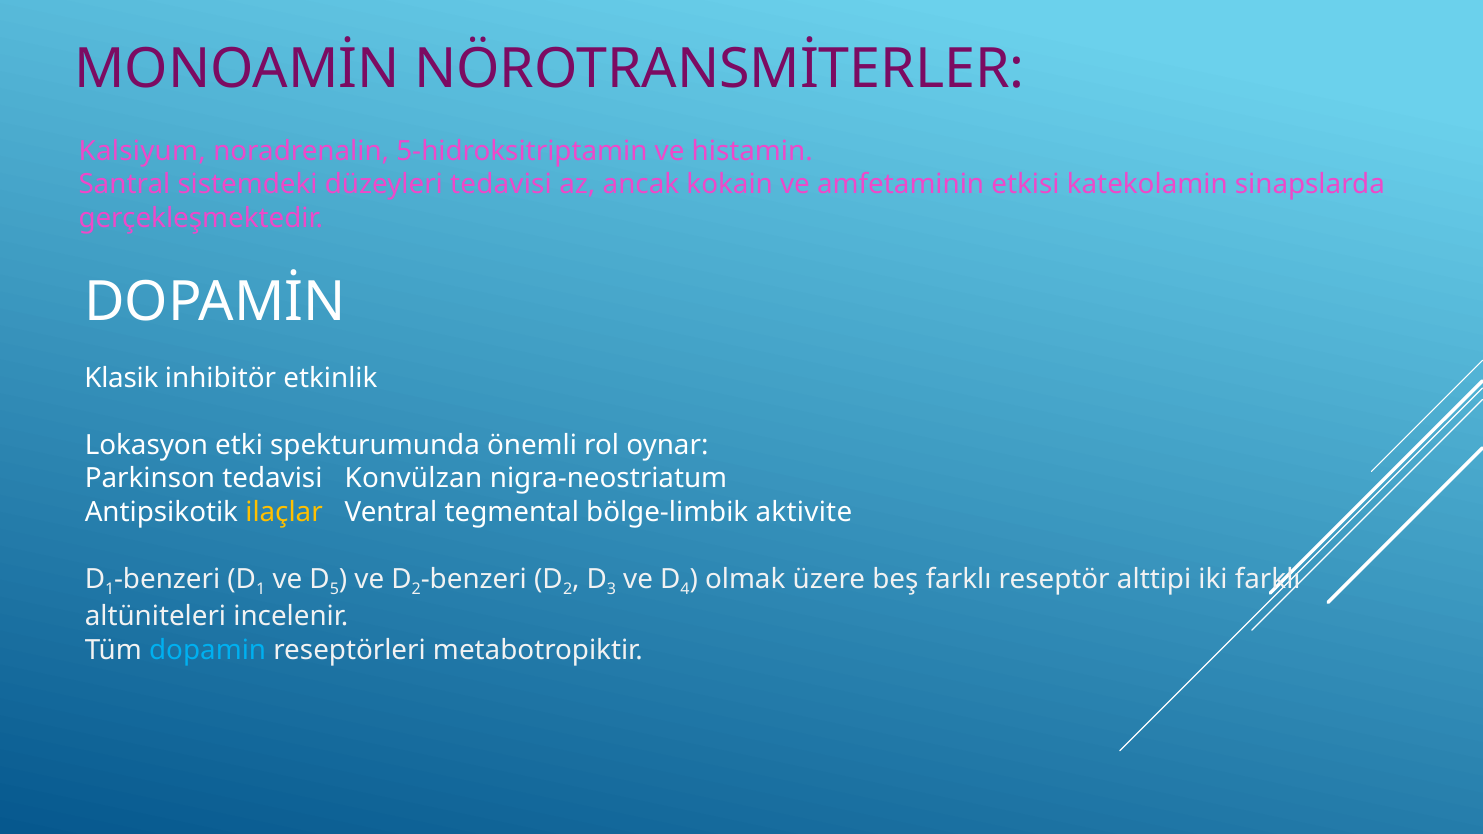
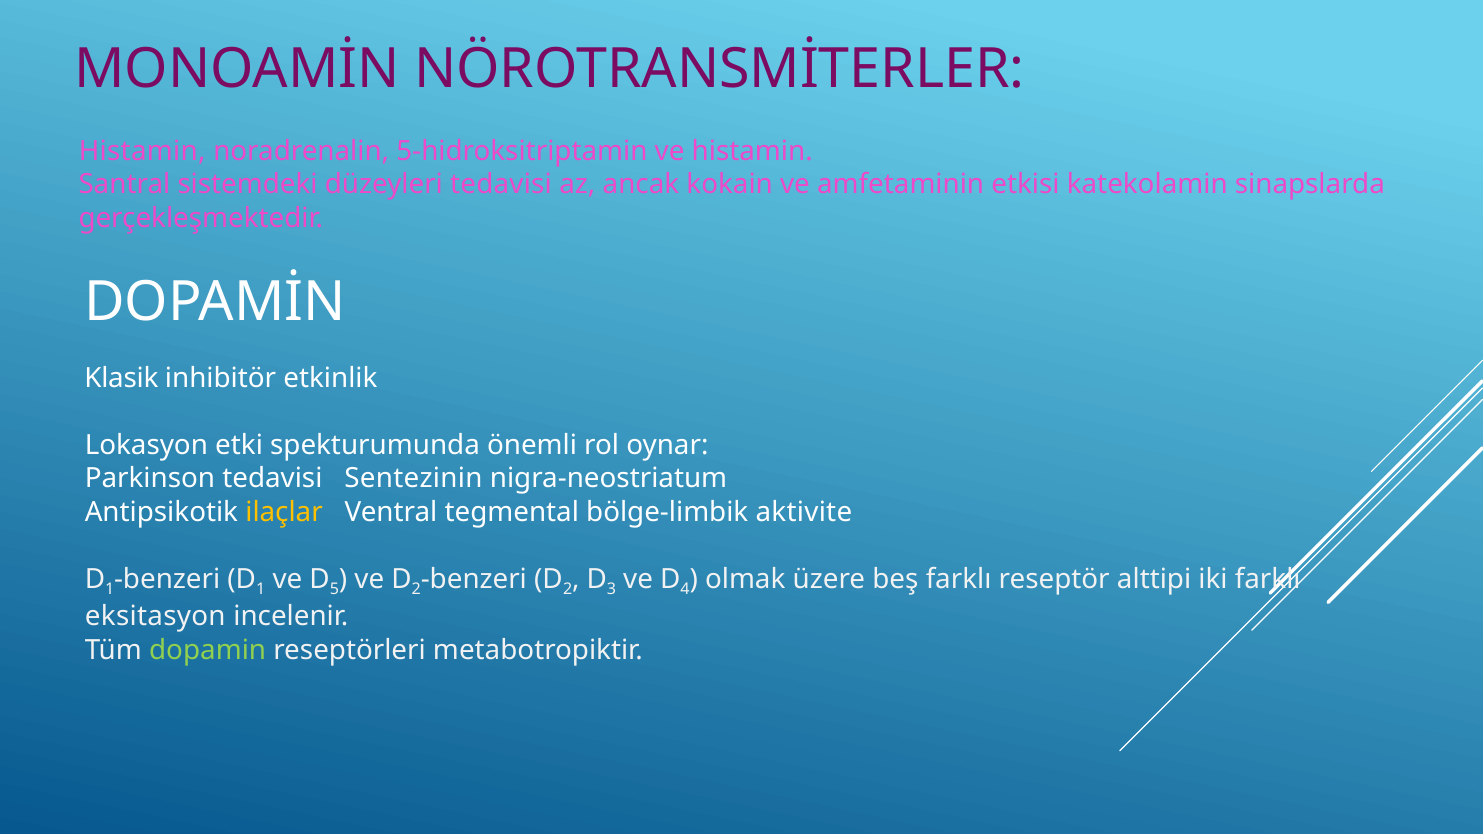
Kalsiyum: Kalsiyum -> Histamin (142, 151)
Konvülzan: Konvülzan -> Sentezinin (413, 479)
altüniteleri: altüniteleri -> eksitasyon (155, 617)
dopamin colour: light blue -> light green (208, 650)
